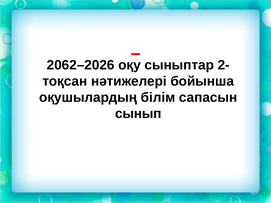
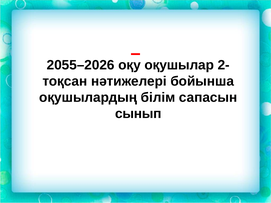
2062–2026: 2062–2026 -> 2055–2026 (81, 65)
сыныптар: сыныптар -> оқушылар (179, 65)
